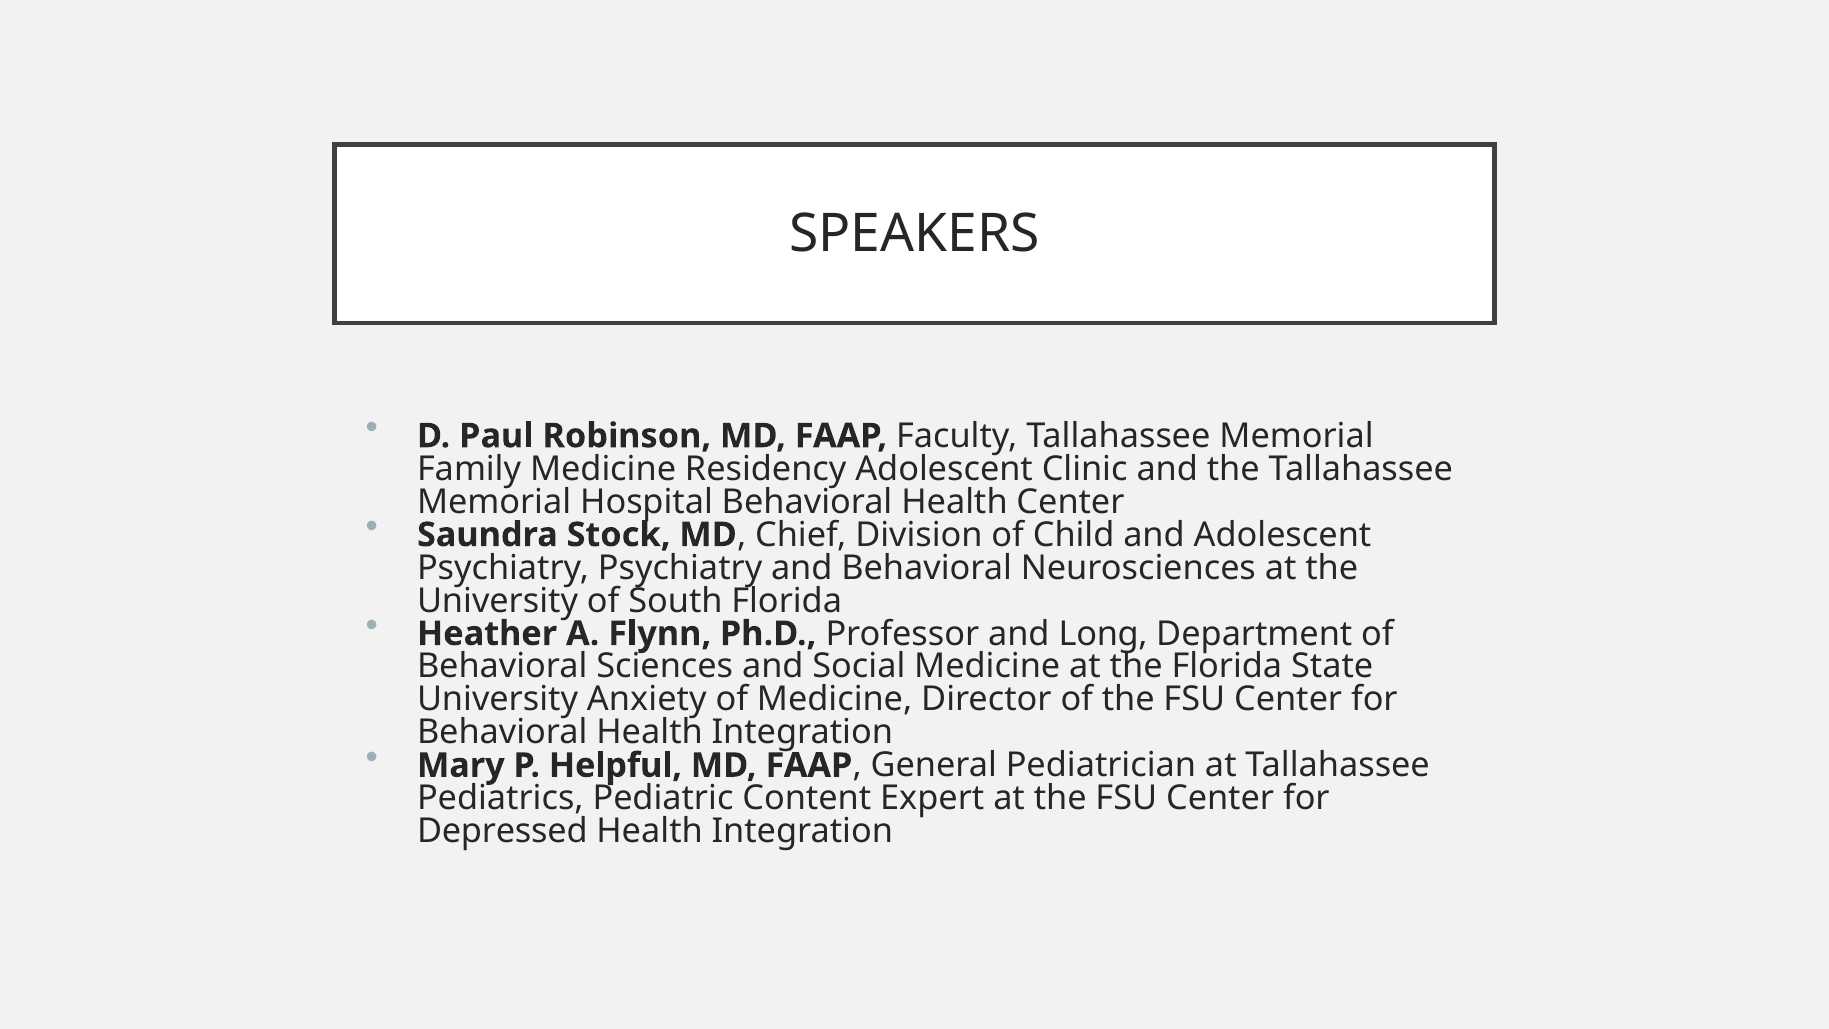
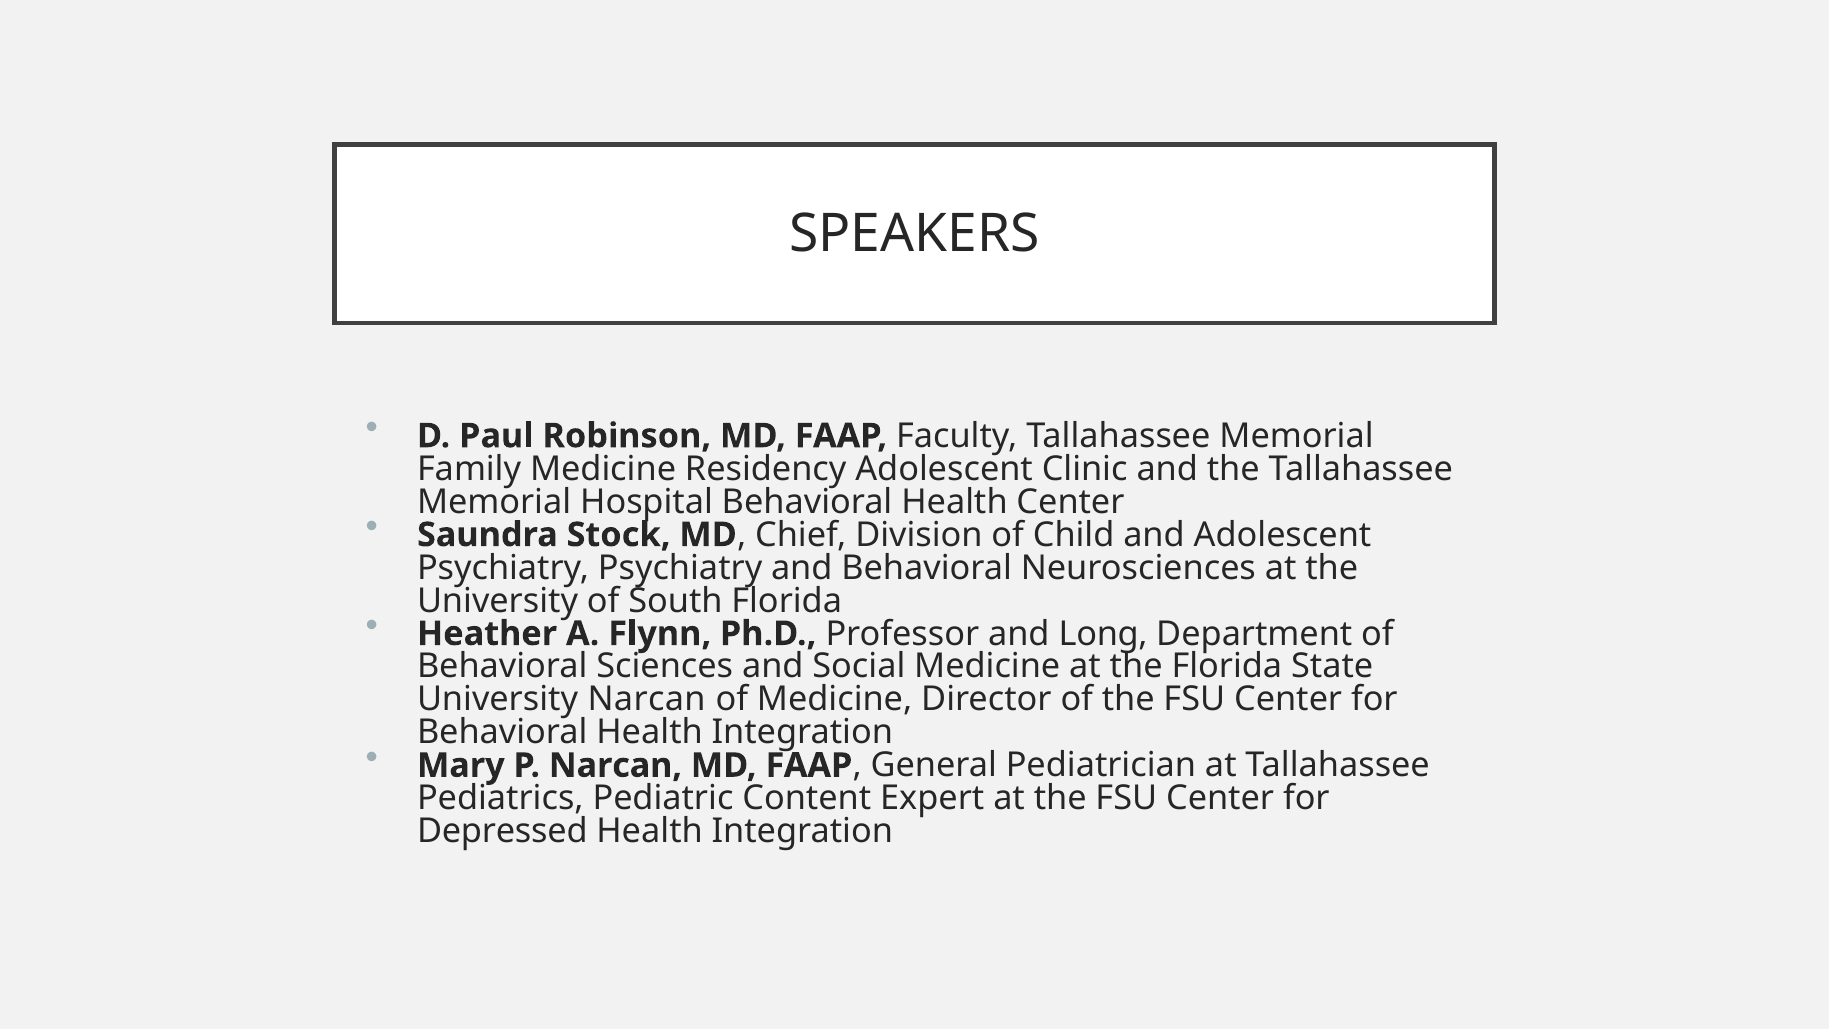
University Anxiety: Anxiety -> Narcan (647, 699)
P Helpful: Helpful -> Narcan (615, 765)
